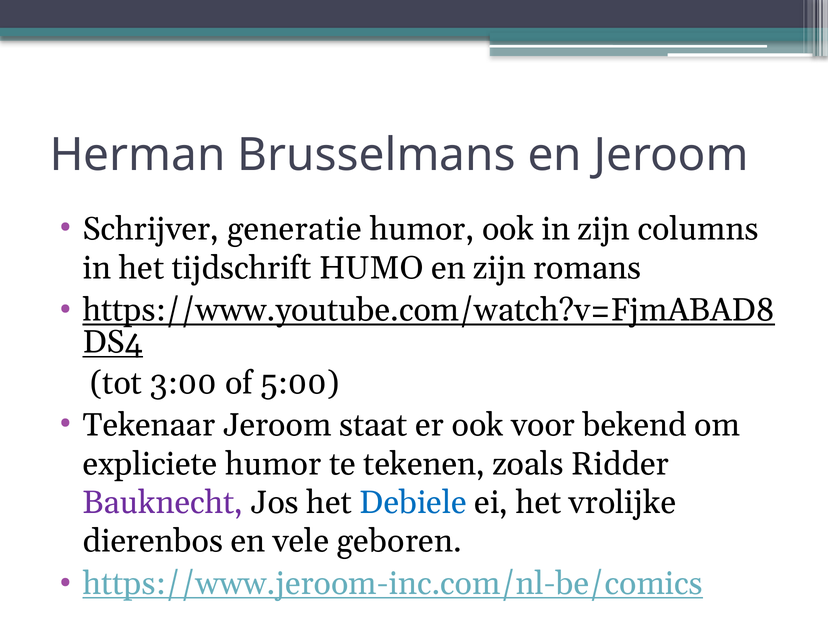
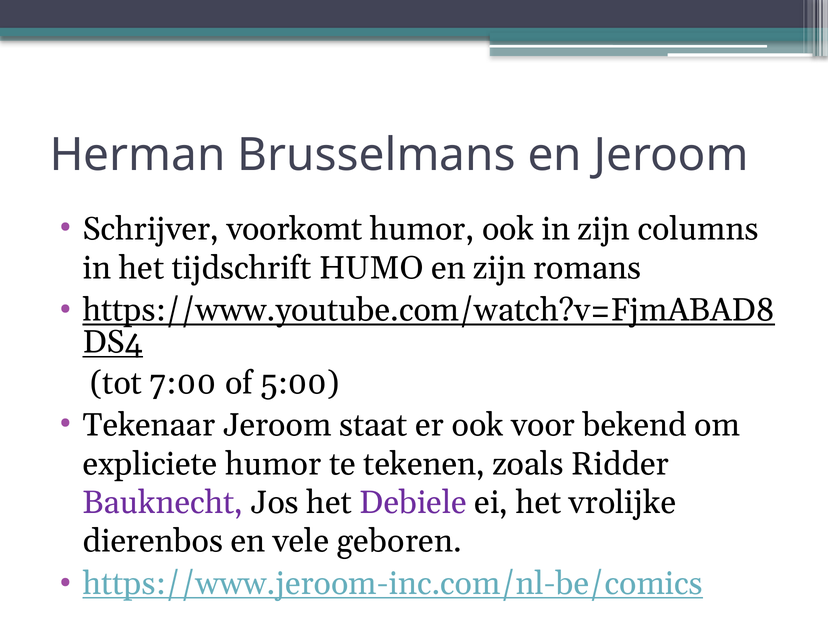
generatie: generatie -> voorkomt (295, 229)
3:00: 3:00 -> 7:00 (183, 383)
Debiele colour: blue -> purple (413, 503)
